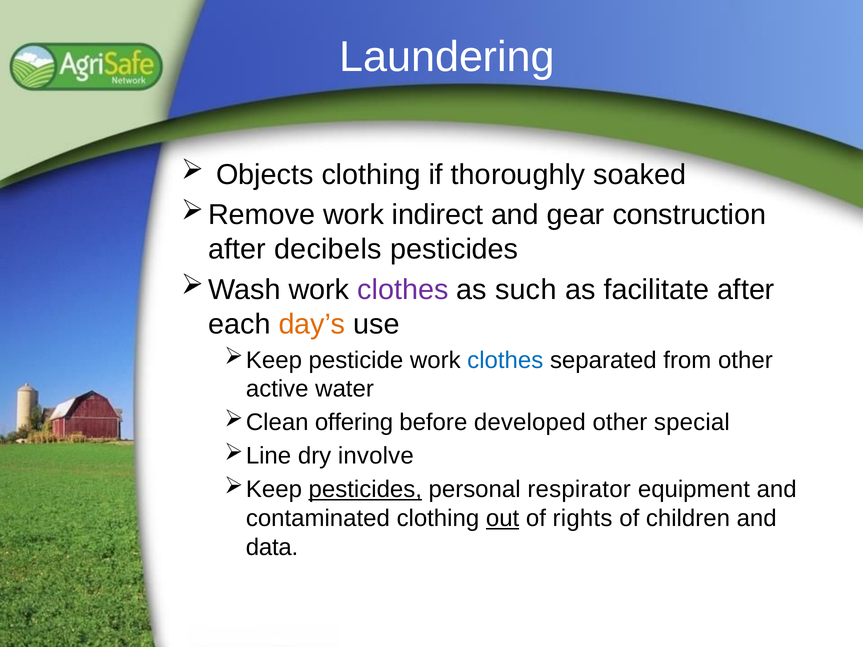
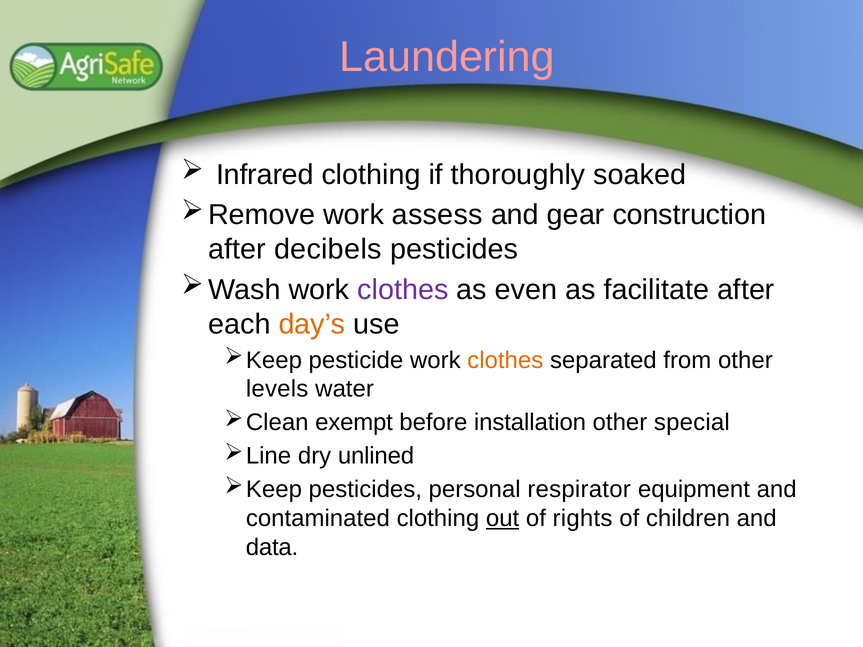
Laundering colour: white -> pink (447, 57)
Objects: Objects -> Infrared (265, 175)
indirect: indirect -> assess (437, 215)
such: such -> even (526, 290)
clothes colour: blue -> orange (505, 360)
active: active -> levels (277, 389)
offering: offering -> exempt (354, 423)
developed: developed -> installation (530, 423)
involve: involve -> unlined (376, 456)
pesticides underline: present -> none (365, 490)
